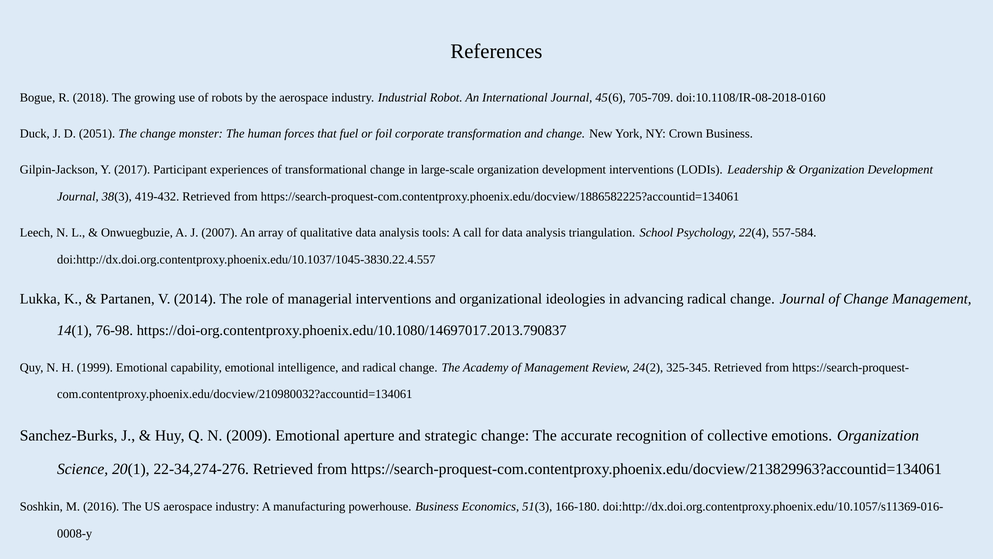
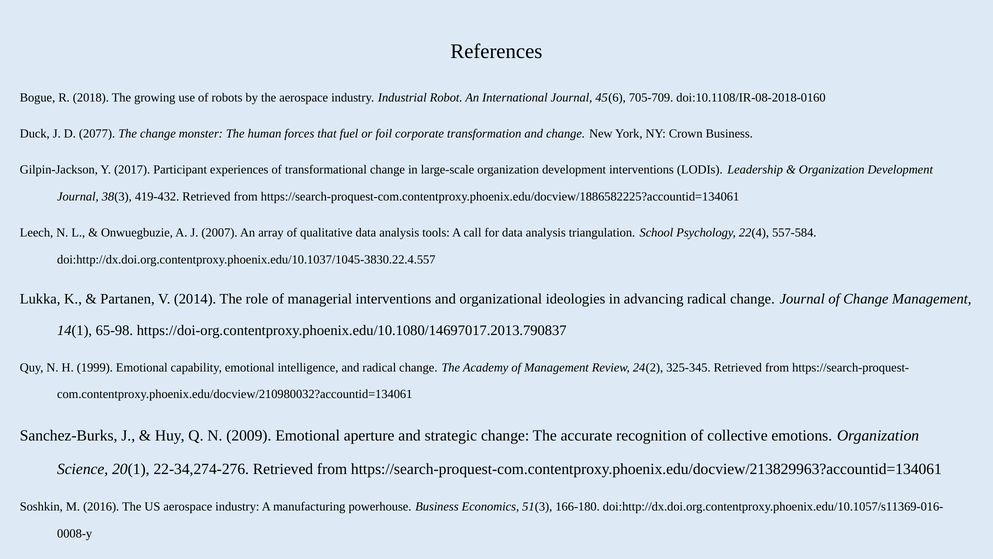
2051: 2051 -> 2077 (97, 133)
76-98: 76-98 -> 65-98 (114, 330)
